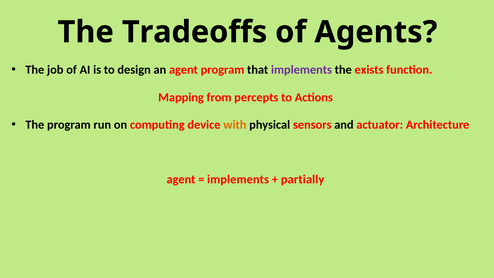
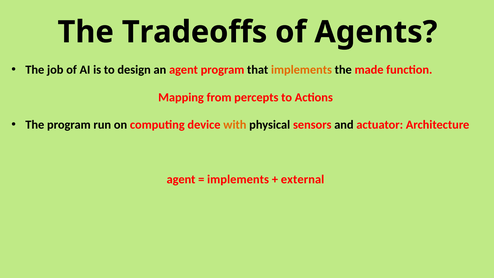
implements colour: purple -> orange (301, 70)
exists: exists -> made (369, 70)
partially: partially -> external (303, 179)
